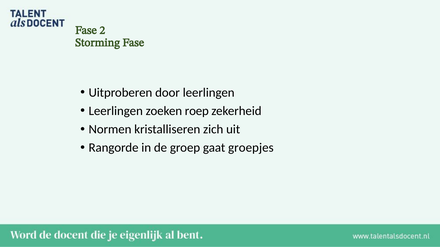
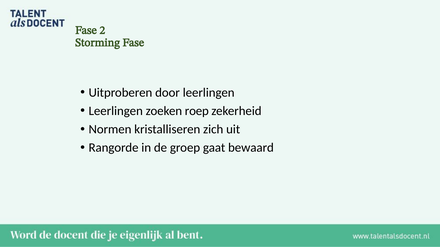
groepjes: groepjes -> bewaard (251, 148)
